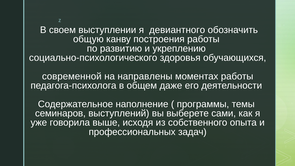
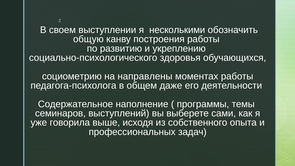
девиантного: девиантного -> несколькими (177, 30)
современной: современной -> социометрию (72, 76)
